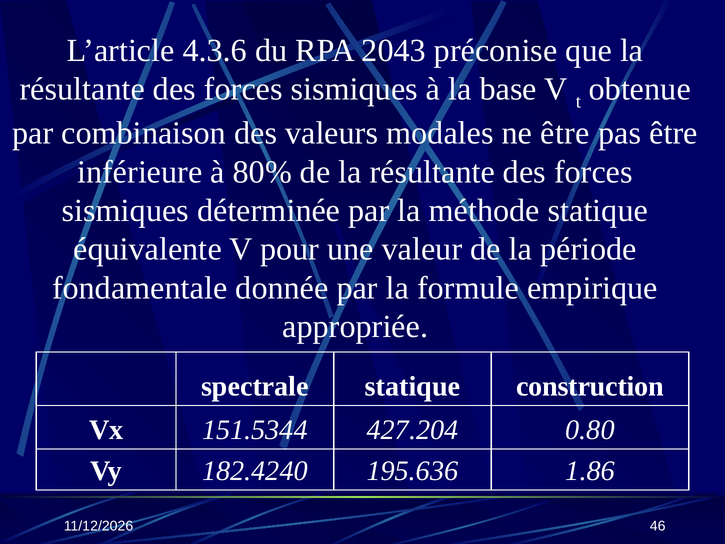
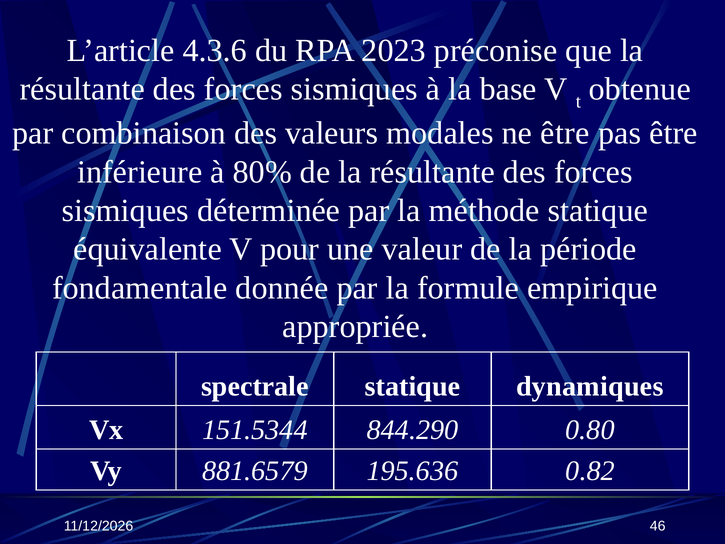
2043: 2043 -> 2023 (394, 50)
construction: construction -> dynamiques (590, 386)
427.204: 427.204 -> 844.290 (413, 430)
182.4240: 182.4240 -> 881.6579 (255, 471)
1.86: 1.86 -> 0.82 (590, 471)
